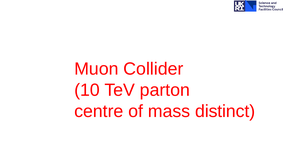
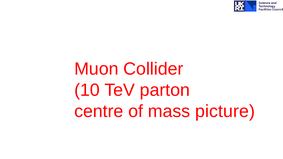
distinct: distinct -> picture (225, 111)
